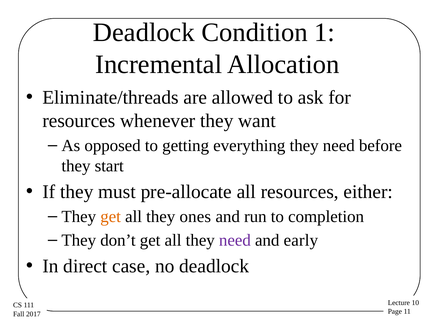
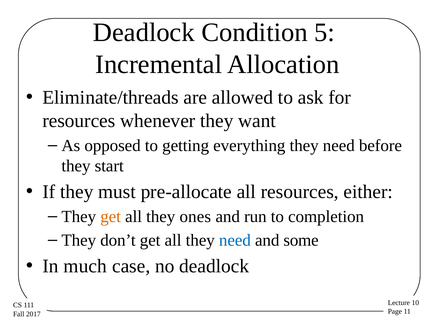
1: 1 -> 5 (325, 32)
need colour: purple -> blue (235, 240)
early: early -> some (301, 240)
direct: direct -> much (85, 266)
